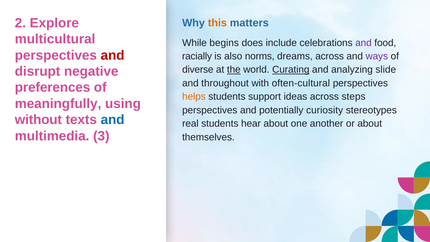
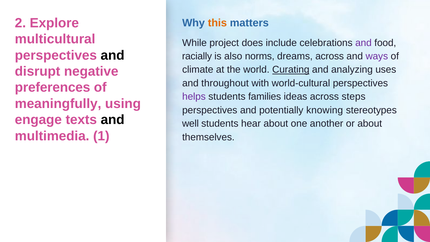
begins: begins -> project (224, 43)
and colour: red -> black (113, 55)
diverse: diverse -> climate (198, 70)
the underline: present -> none (234, 70)
slide: slide -> uses (386, 70)
often-cultural: often-cultural -> world-cultural (301, 83)
helps colour: orange -> purple (194, 97)
support: support -> families (265, 97)
curiosity: curiosity -> knowing (325, 110)
without: without -> engage (38, 120)
and colour: blue -> black (113, 120)
real: real -> well (190, 124)
3: 3 -> 1 (101, 136)
